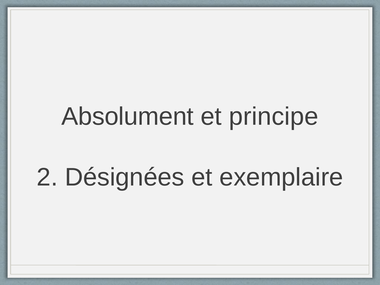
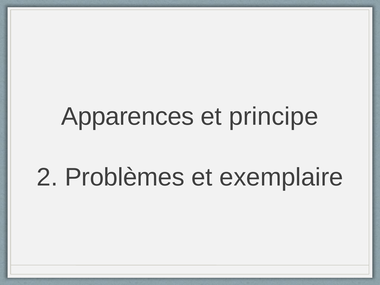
Absolument: Absolument -> Apparences (128, 116)
Désignées: Désignées -> Problèmes (125, 177)
